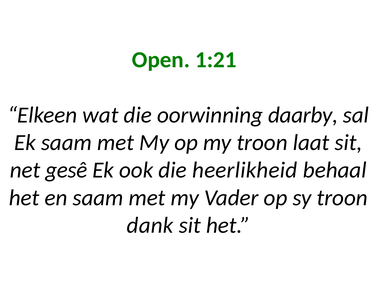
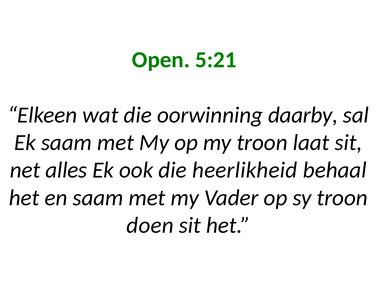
1:21: 1:21 -> 5:21 (216, 60)
gesê: gesê -> alles (66, 171)
dank: dank -> doen (150, 226)
